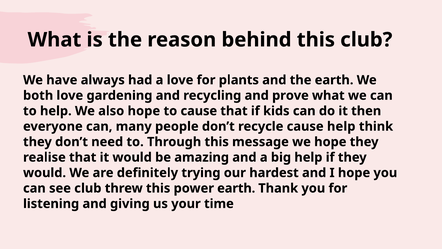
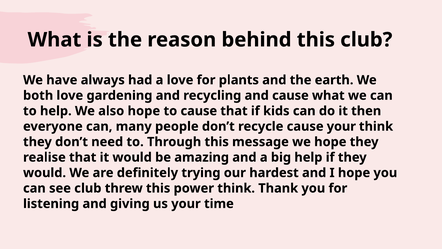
and prove: prove -> cause (290, 95)
cause help: help -> your (341, 126)
power earth: earth -> think (236, 188)
